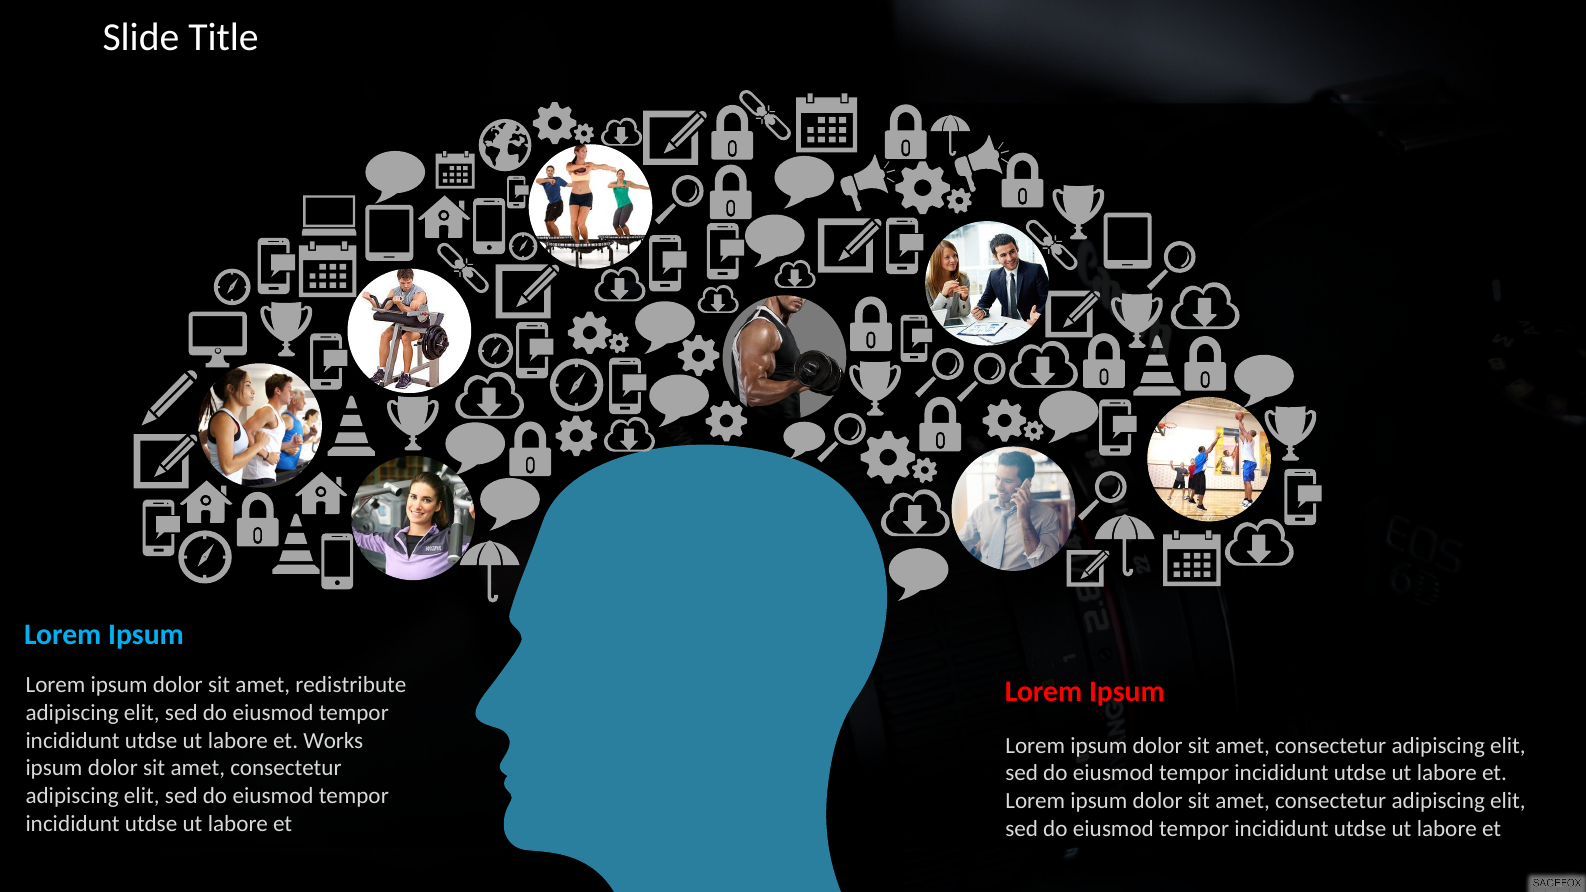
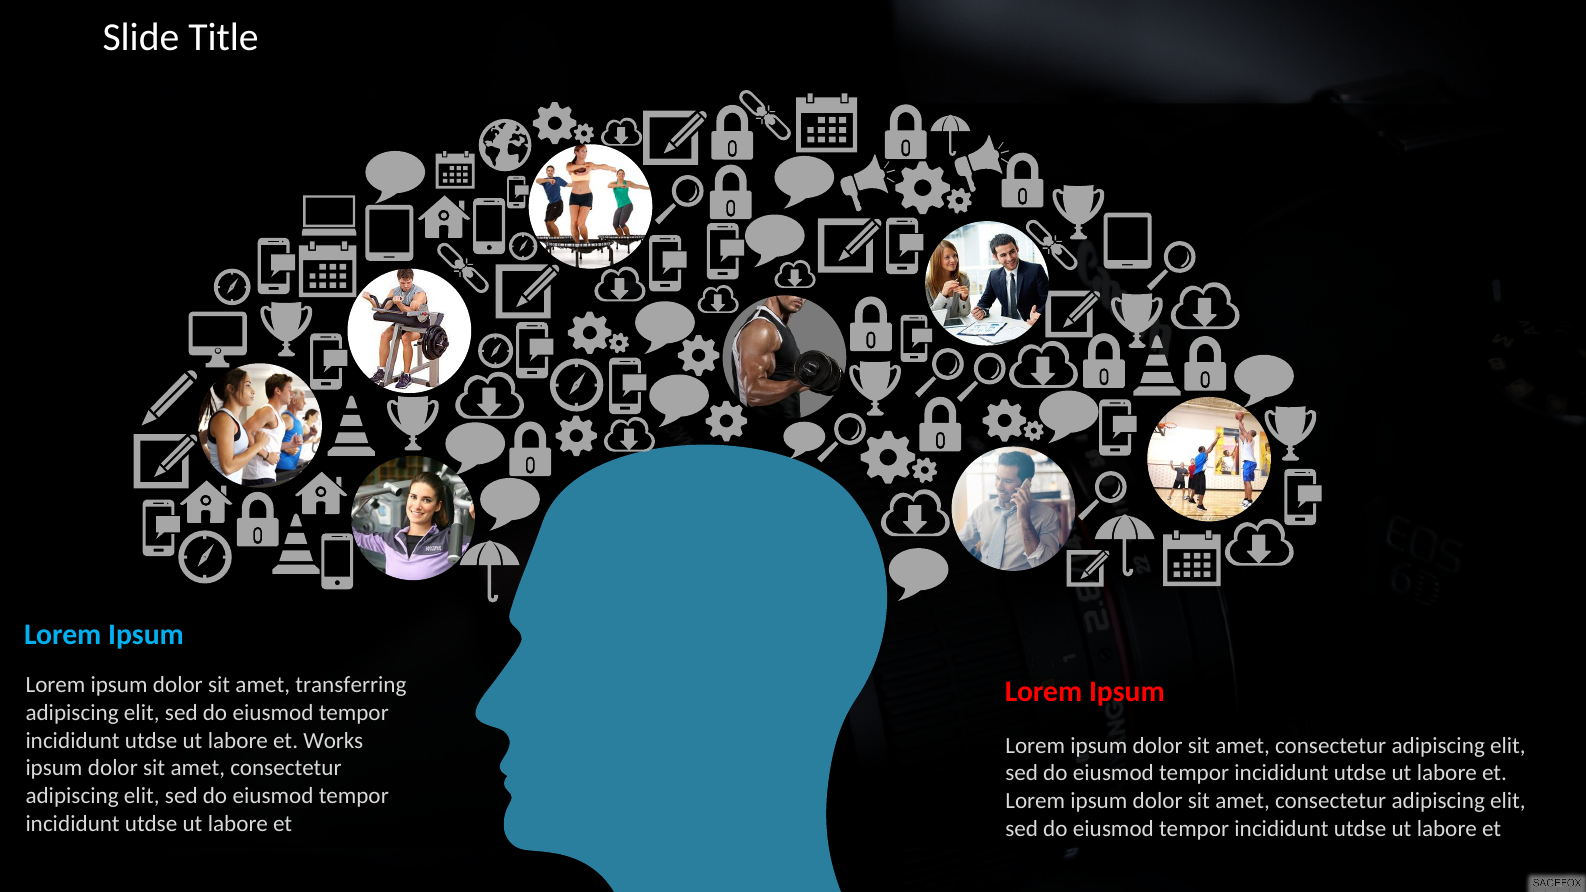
redistribute: redistribute -> transferring (351, 685)
